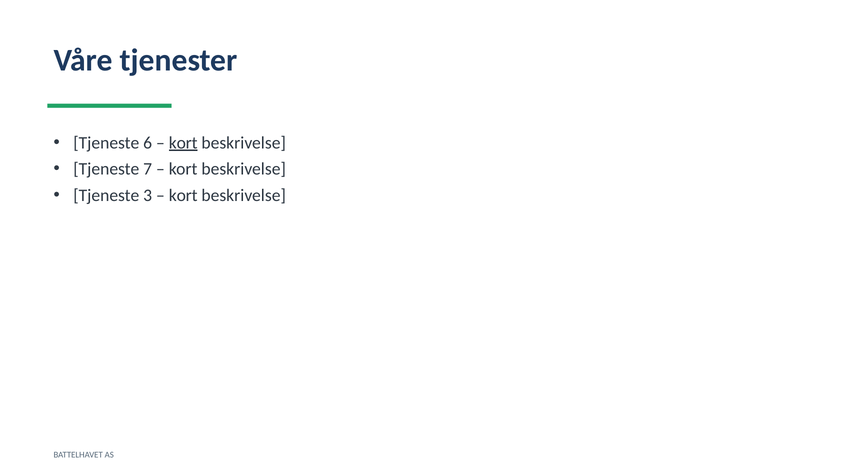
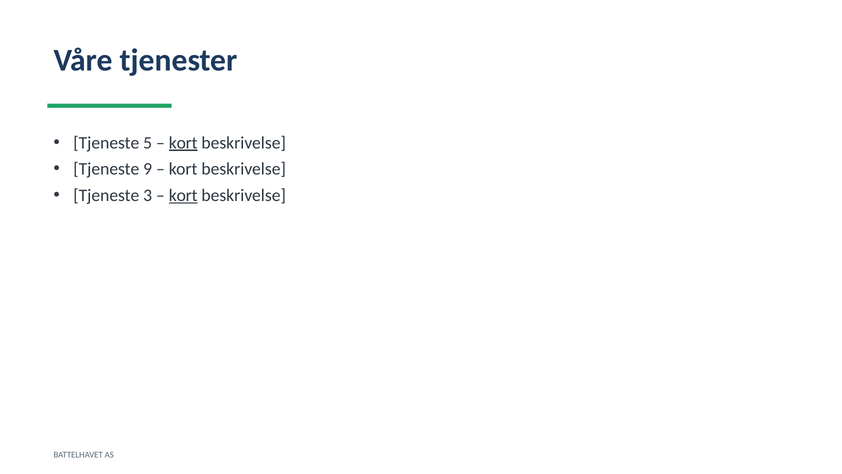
6: 6 -> 5 (148, 143)
7: 7 -> 9 (148, 169)
kort underline: none -> present (183, 195)
